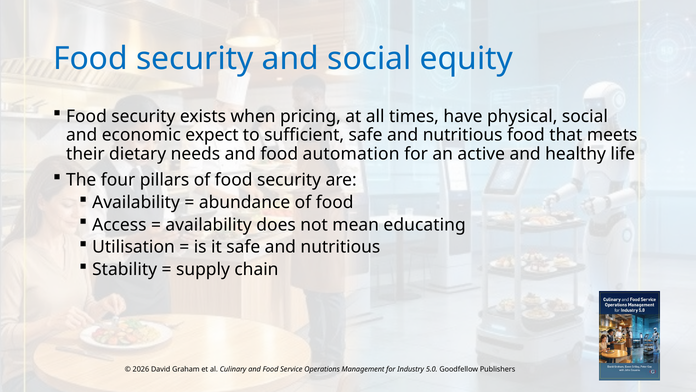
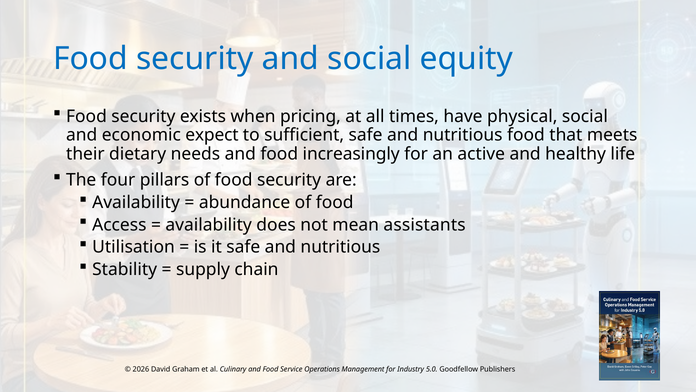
automation: automation -> increasingly (351, 154)
educating: educating -> assistants (425, 225)
